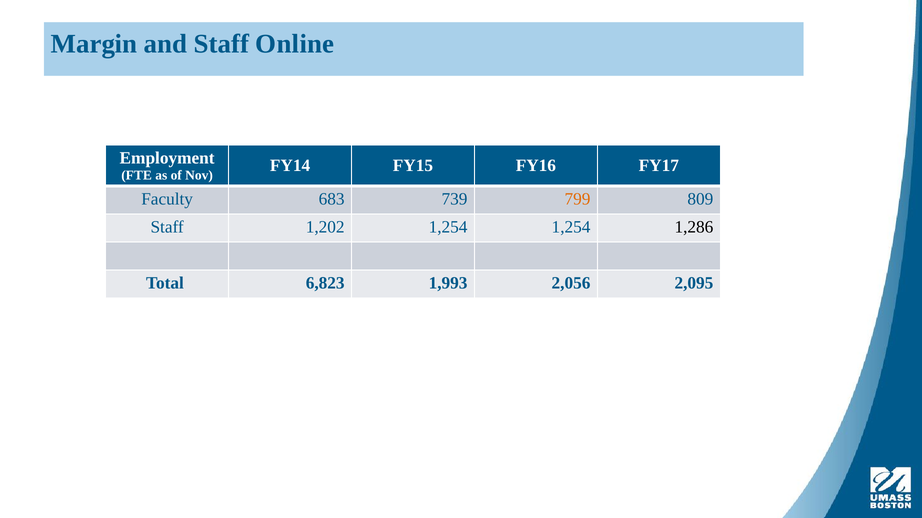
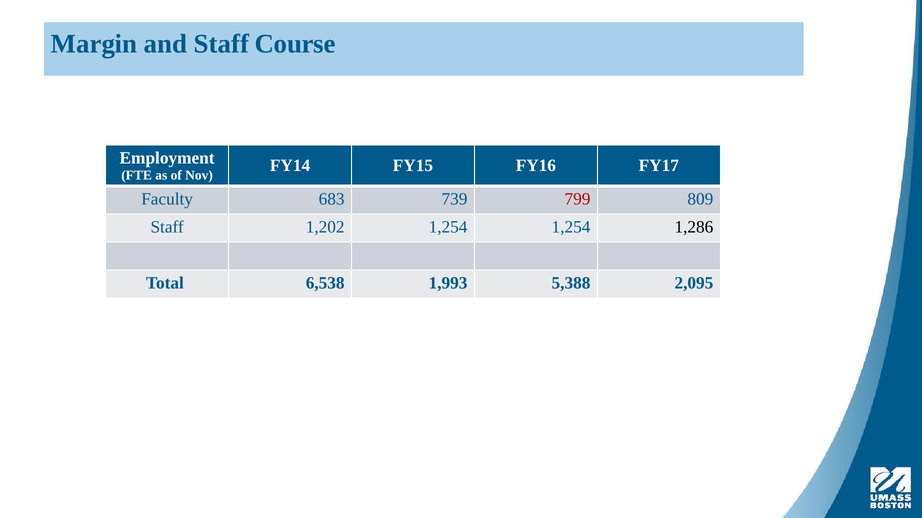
Online: Online -> Course (295, 44)
799 colour: orange -> red (577, 199)
6,823: 6,823 -> 6,538 (325, 284)
2,056: 2,056 -> 5,388 (571, 284)
